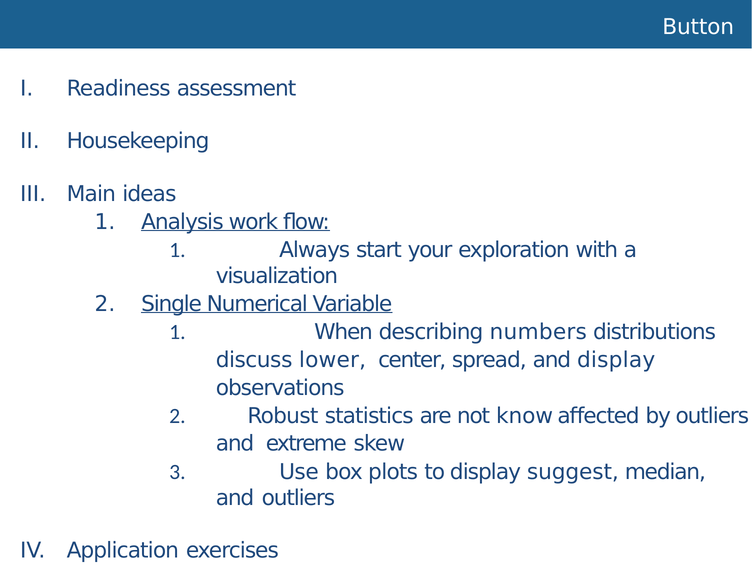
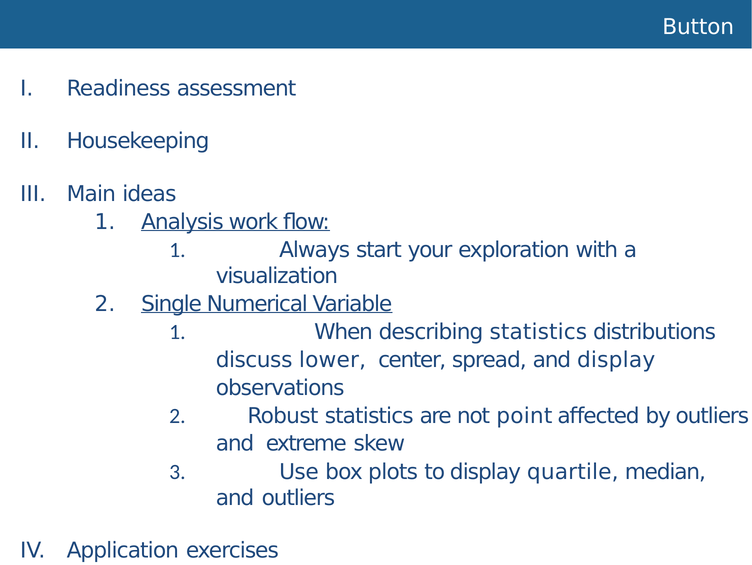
describing numbers: numbers -> statistics (538, 332)
know: know -> point (524, 416)
suggest: suggest -> quartile (573, 471)
